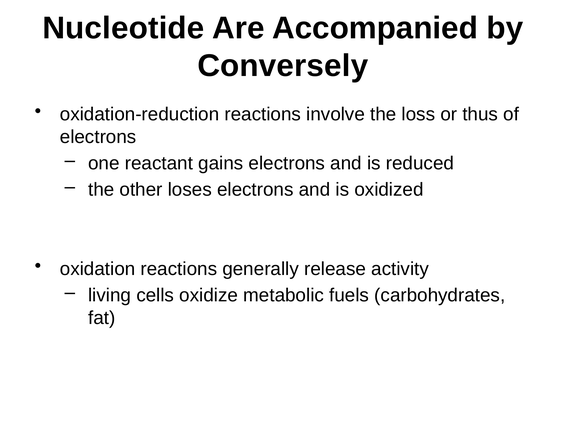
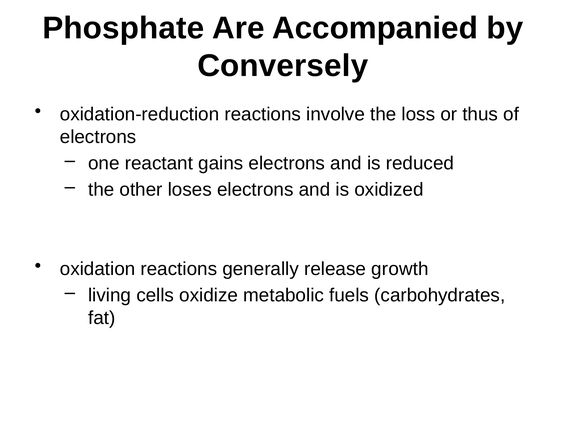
Nucleotide: Nucleotide -> Phosphate (123, 28)
activity: activity -> growth (400, 269)
